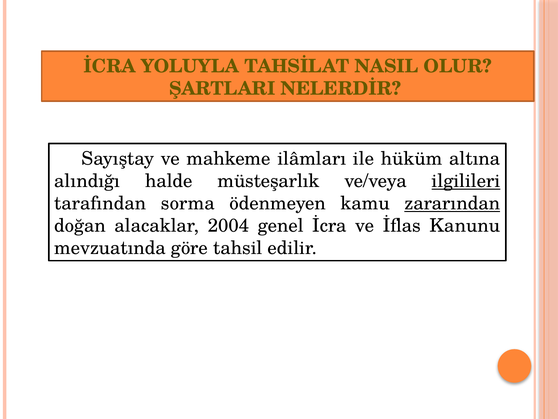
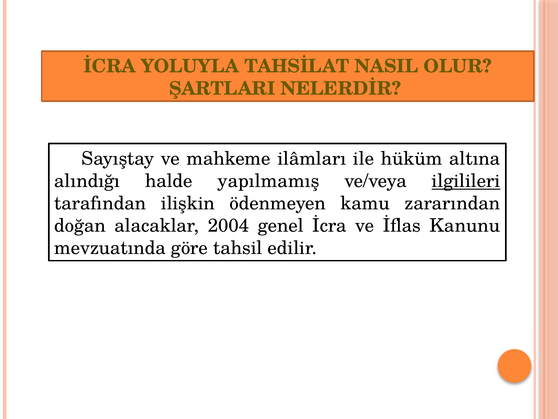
müsteşarlık: müsteşarlık -> yapılmamış (268, 181)
sorma: sorma -> ilişkin (188, 203)
zararından underline: present -> none (452, 203)
